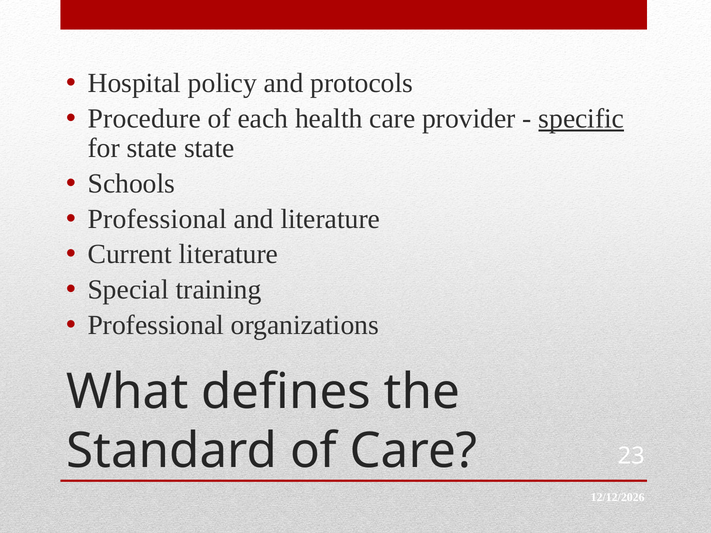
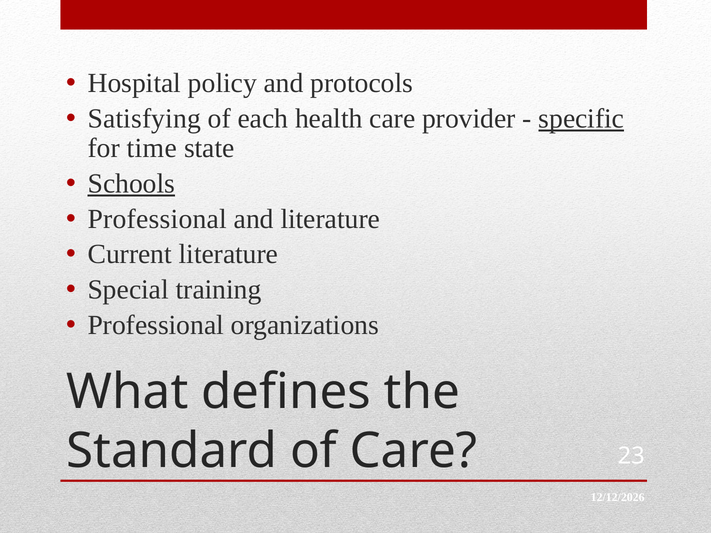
Procedure: Procedure -> Satisfying (144, 119)
for state: state -> time (152, 148)
Schools underline: none -> present (131, 184)
